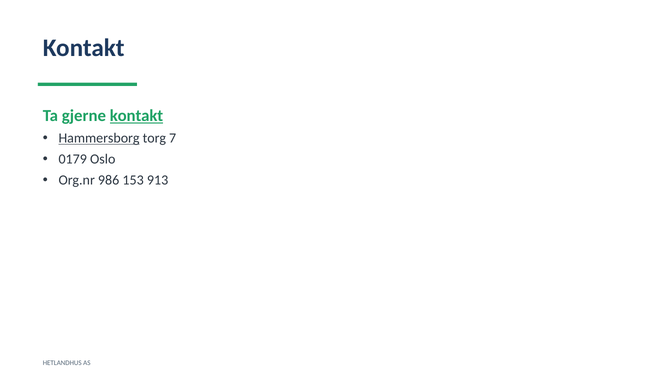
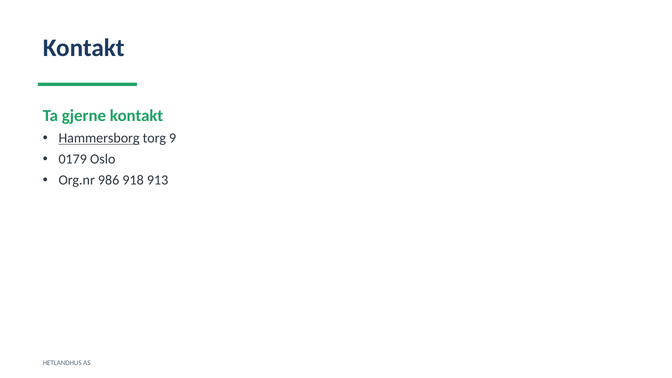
kontakt underline: present -> none (136, 116)
7: 7 -> 9 (173, 138)
153: 153 -> 918 (133, 180)
